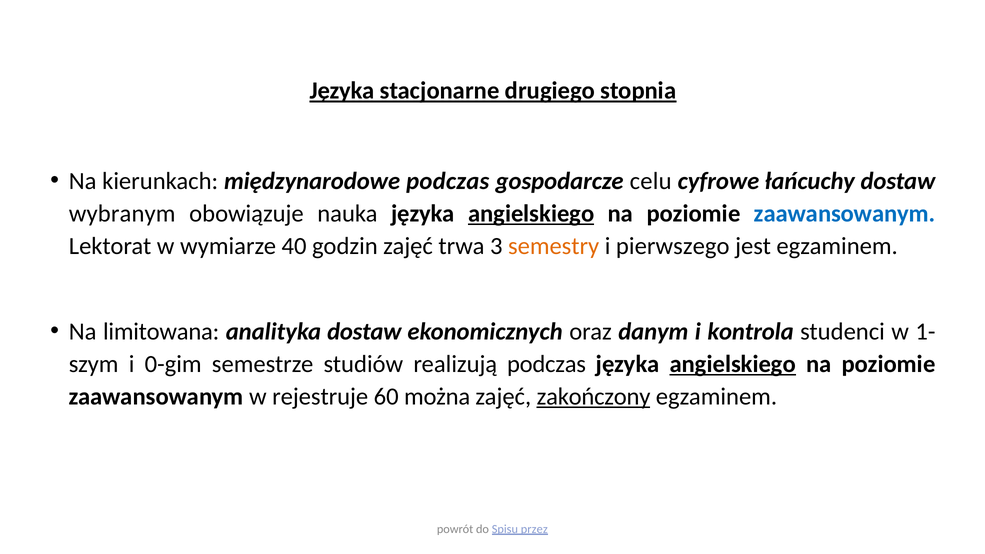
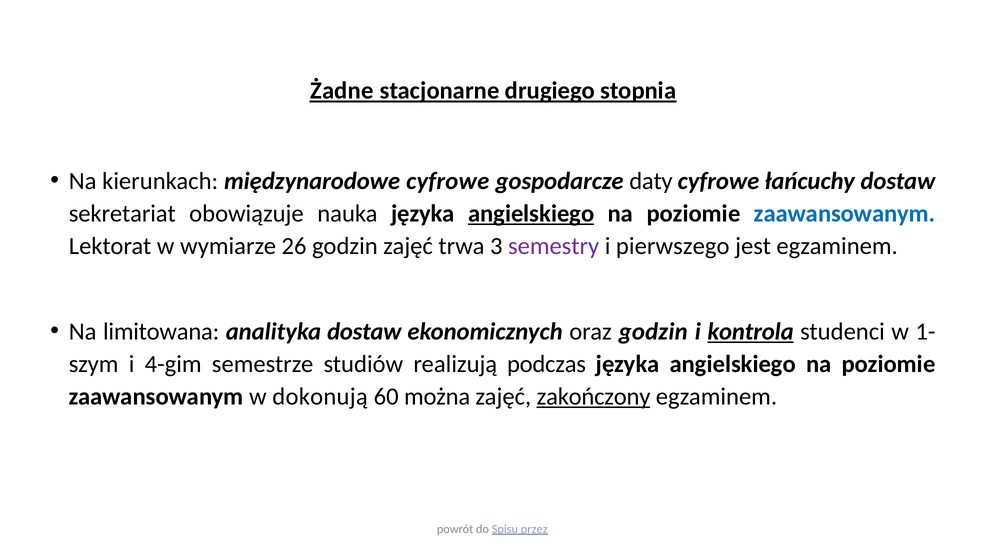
Języka: Języka -> Żadne (342, 91)
międzynarodowe podczas: podczas -> cyfrowe (448, 181)
celu: celu -> daty (651, 181)
wybranym: wybranym -> sekretariat (122, 214)
40: 40 -> 26 (294, 246)
semestry colour: orange -> purple (554, 246)
oraz danym: danym -> godzin (653, 332)
kontrola underline: none -> present (751, 332)
0-gim: 0-gim -> 4-gim (173, 364)
angielskiego underline: present -> none (733, 364)
rejestruje: rejestruje -> dokonują (320, 397)
